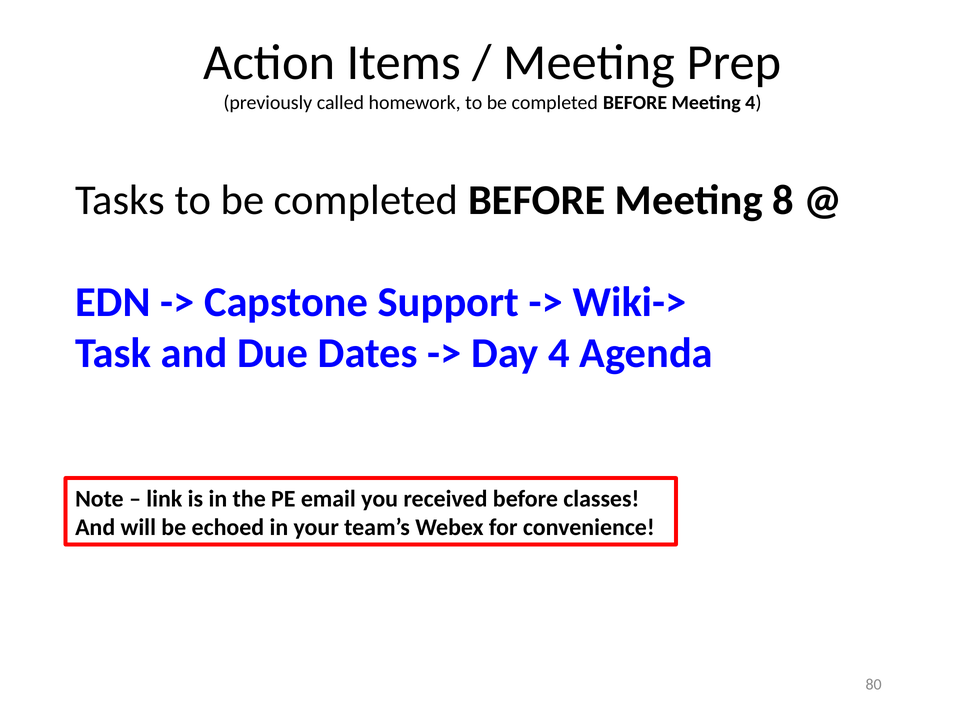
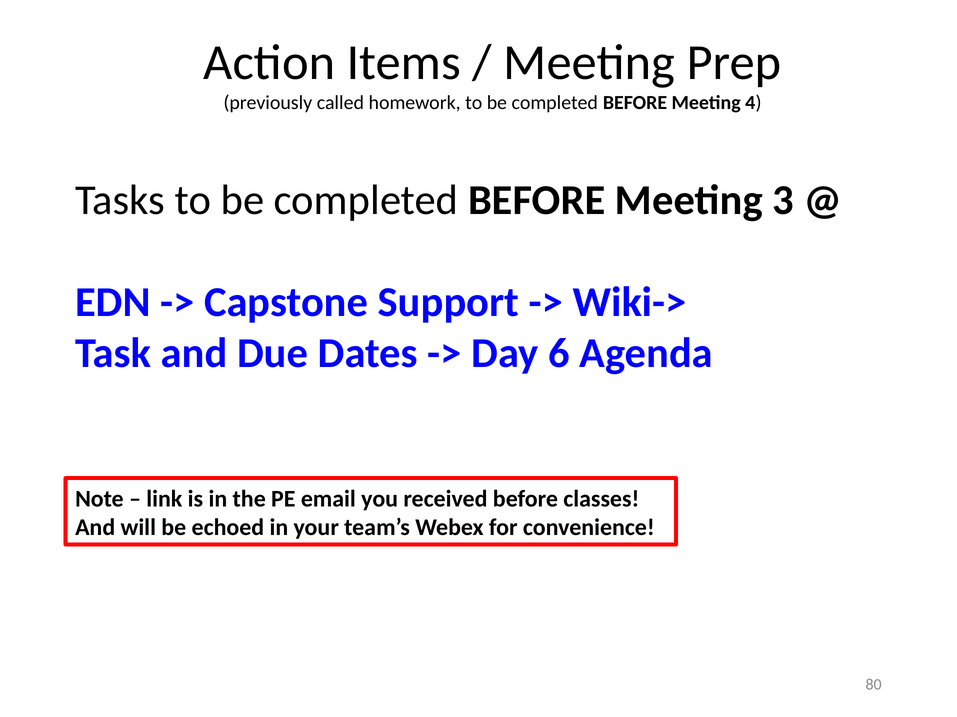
8: 8 -> 3 (783, 201)
Day 4: 4 -> 6 (559, 354)
